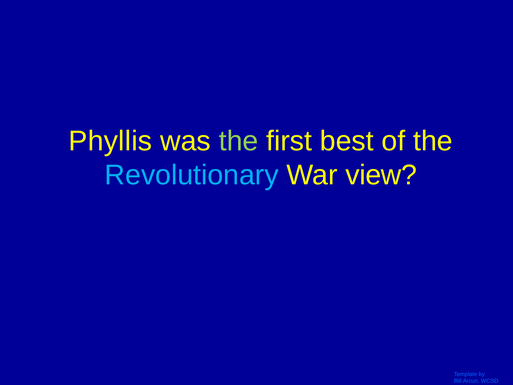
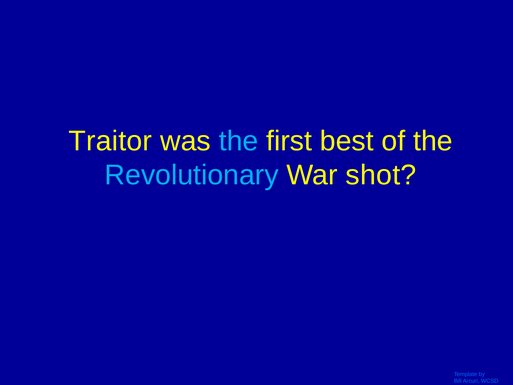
Phyllis: Phyllis -> Traitor (110, 141)
the colour: light green -> light blue (239, 141)
view: view -> shot (381, 175)
